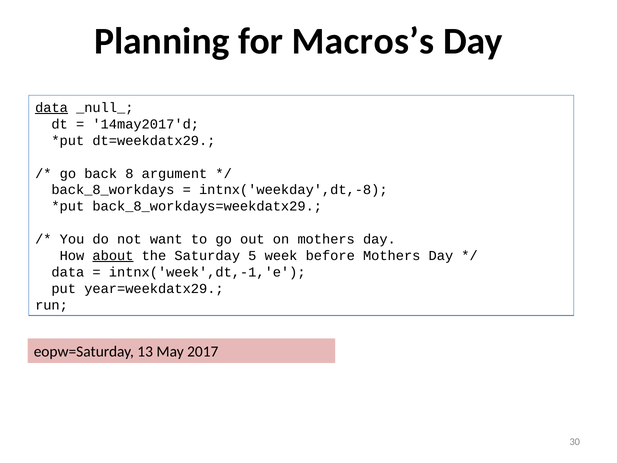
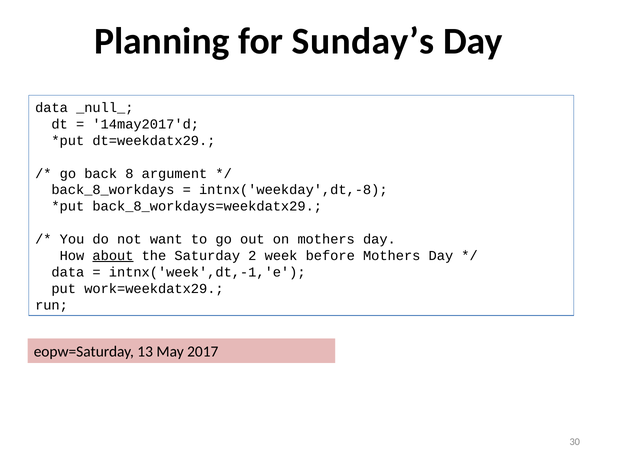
Macros’s: Macros’s -> Sunday’s (363, 41)
data underline: present -> none (52, 108)
5: 5 -> 2 (252, 256)
year=weekdatx29: year=weekdatx29 -> work=weekdatx29 (154, 289)
